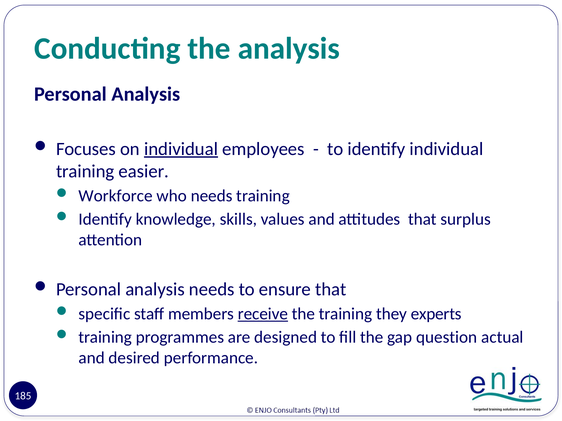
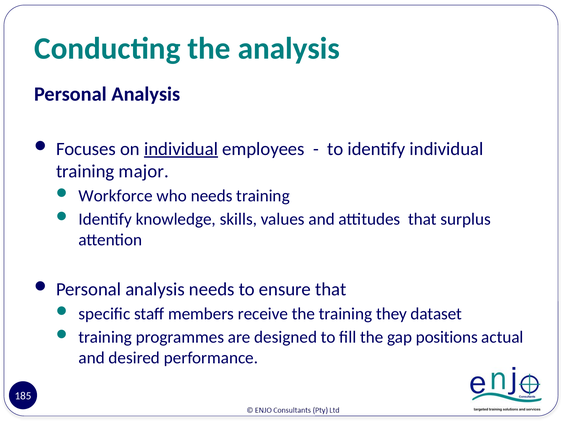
easier: easier -> major (144, 172)
receive underline: present -> none (263, 314)
experts: experts -> dataset (436, 314)
question: question -> positions (447, 338)
